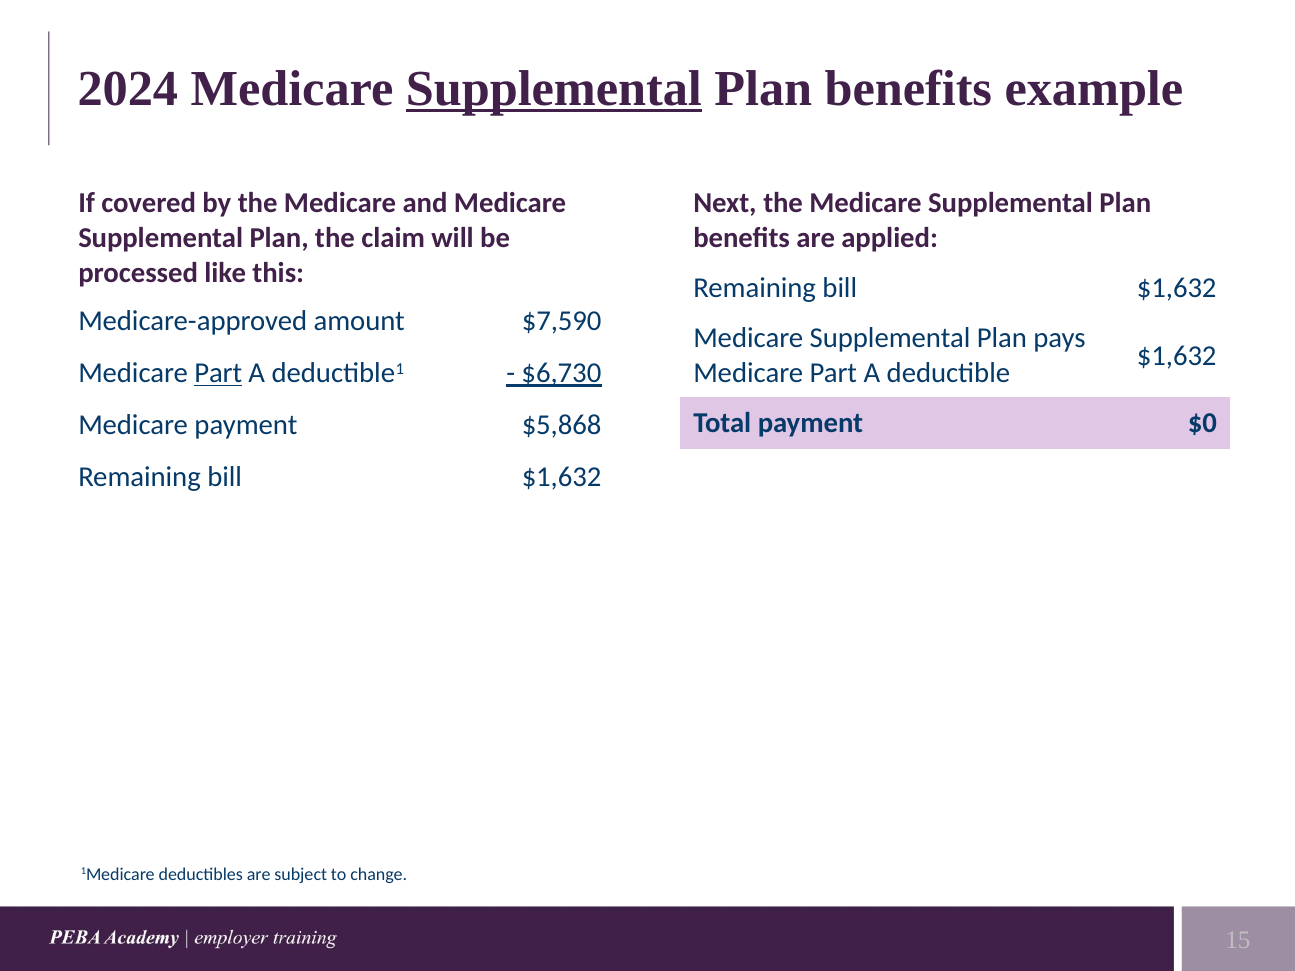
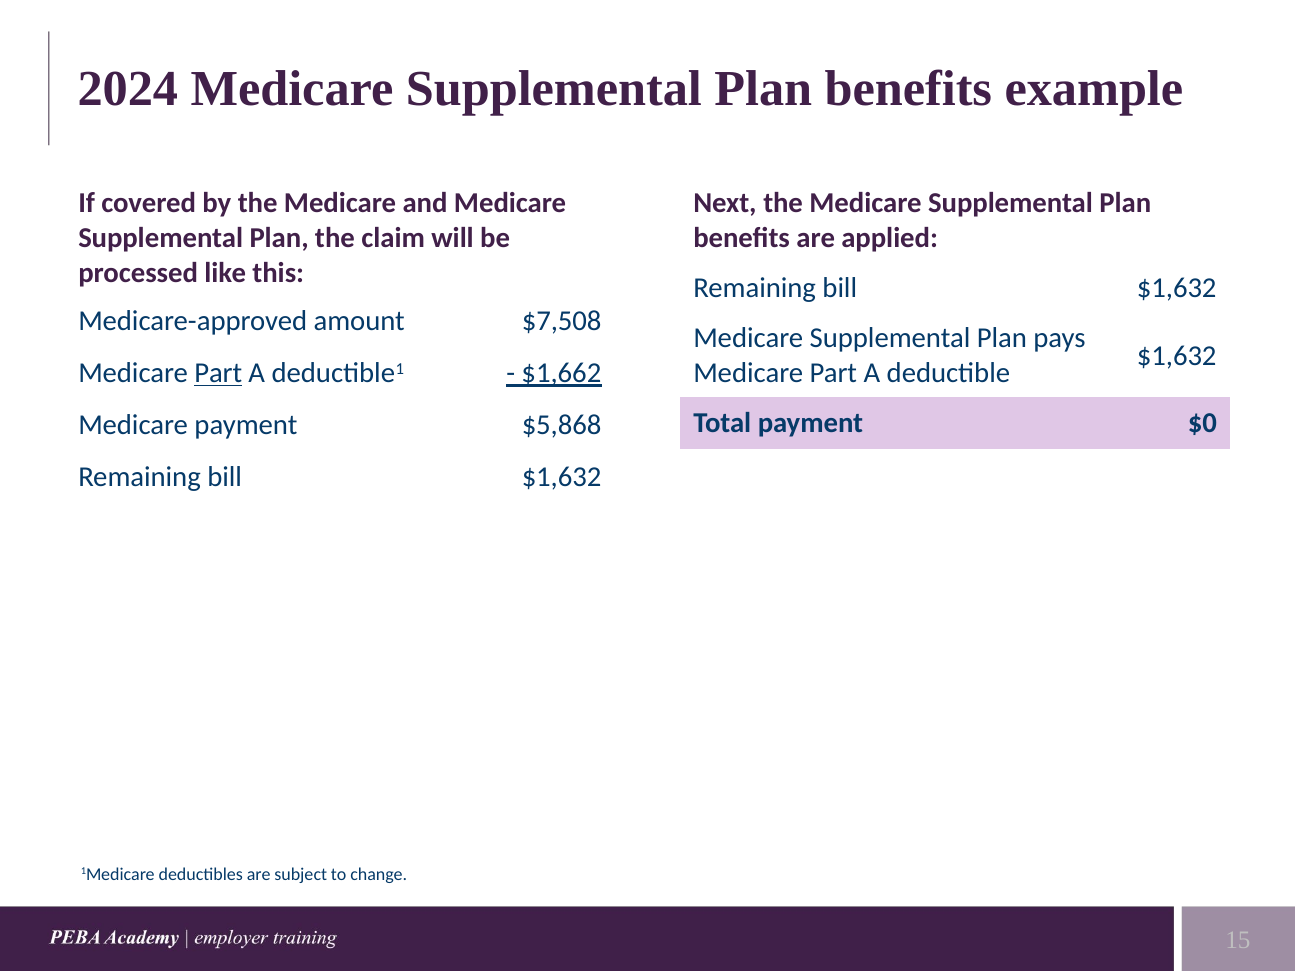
Supplemental underline: present -> none (554, 89)
$7,590: $7,590 -> $7,508 (562, 322)
$6,730: $6,730 -> $1,662 (561, 373)
